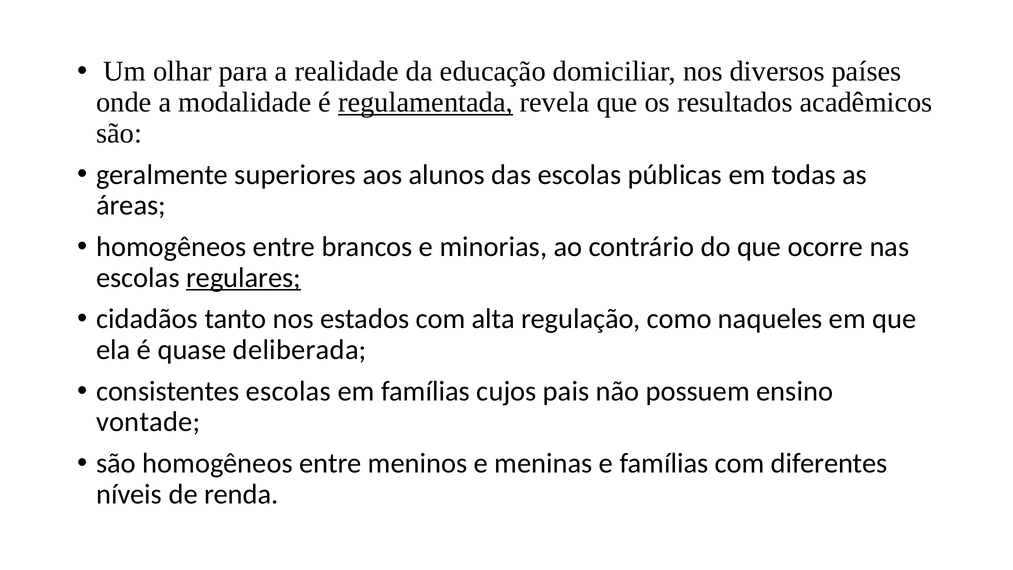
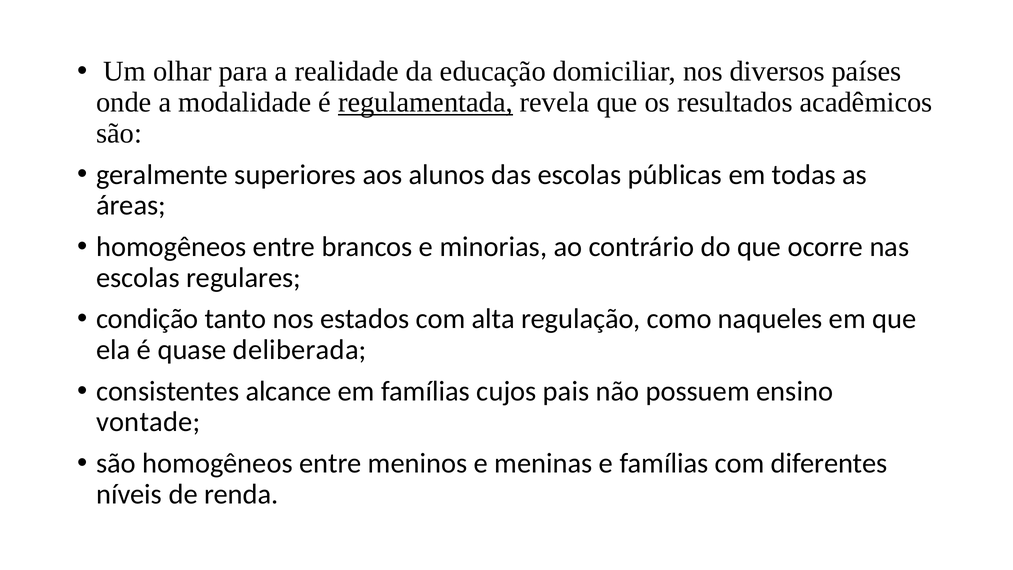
regulares underline: present -> none (243, 278)
cidadãos: cidadãos -> condição (147, 319)
consistentes escolas: escolas -> alcance (289, 391)
